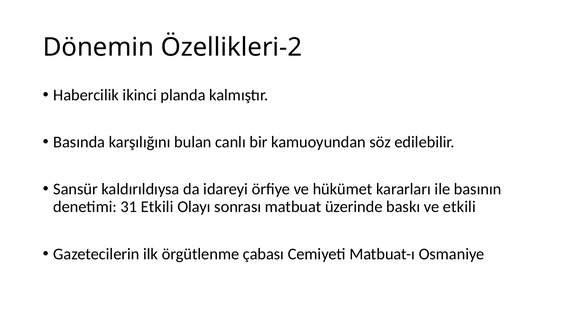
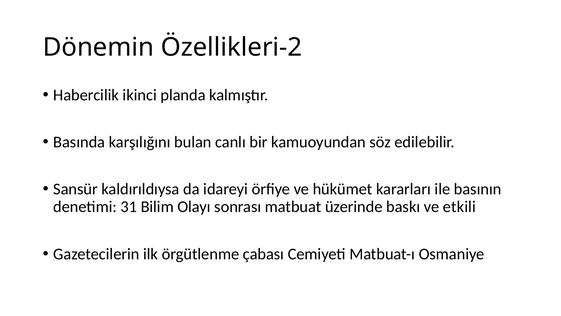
31 Etkili: Etkili -> Bilim (157, 207)
